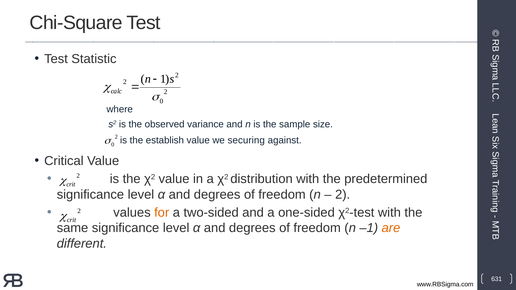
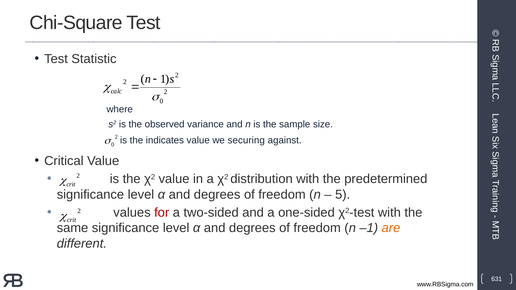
establish: establish -> indicates (165, 141)
2: 2 -> 5 (343, 195)
for colour: orange -> red (162, 213)
